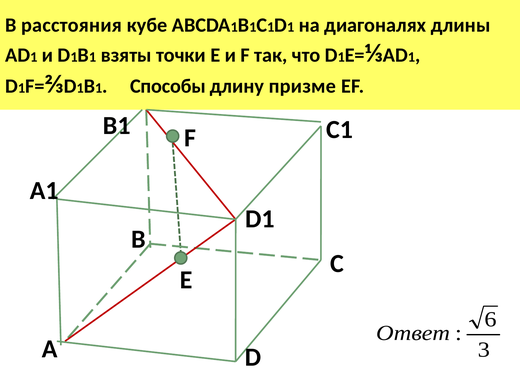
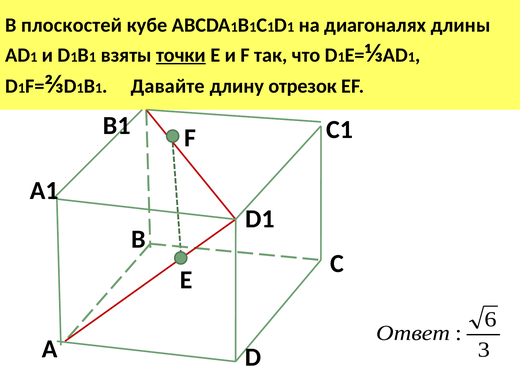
расстояния: расстояния -> плоскостей (72, 25)
точки underline: none -> present (181, 55)
Способы: Способы -> Давайте (168, 86)
призме: призме -> отрезок (303, 86)
